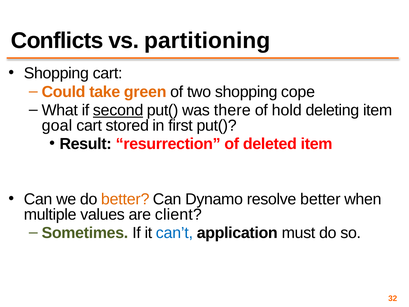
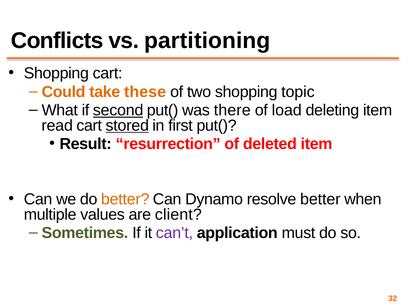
green: green -> these (145, 92)
cope: cope -> topic (298, 92)
hold: hold -> load (287, 110)
goal: goal -> read (57, 125)
stored underline: none -> present (127, 125)
can’t colour: blue -> purple (174, 233)
